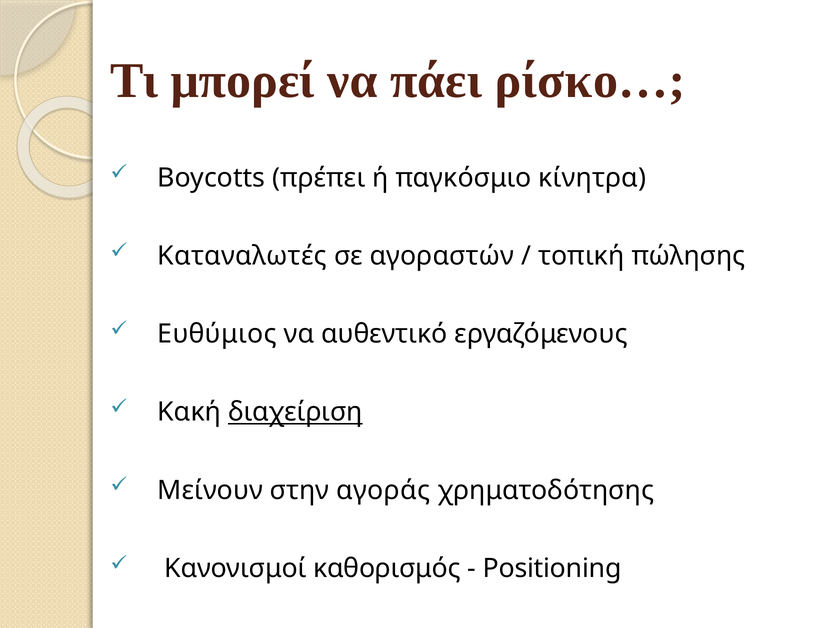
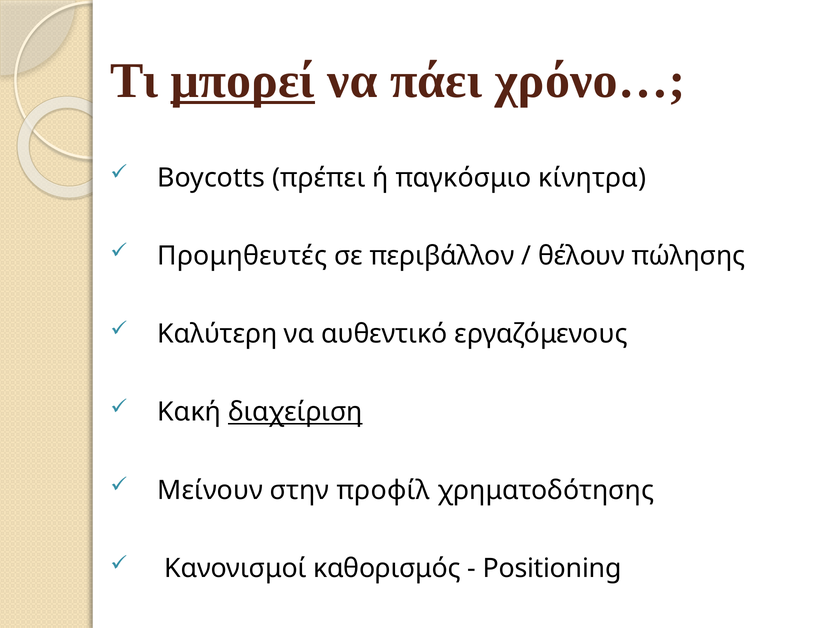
μπορεί underline: none -> present (243, 81)
ρίσκο…: ρίσκο… -> χρόνο… (590, 81)
Καταναλωτές: Καταναλωτές -> Προμηθευτές (242, 256)
αγοραστών: αγοραστών -> περιβάλλον (442, 256)
τοπική: τοπική -> θέλουν (581, 256)
Ευθύμιος: Ευθύμιος -> Καλύτερη (217, 334)
αγοράς: αγοράς -> προφίλ (383, 490)
